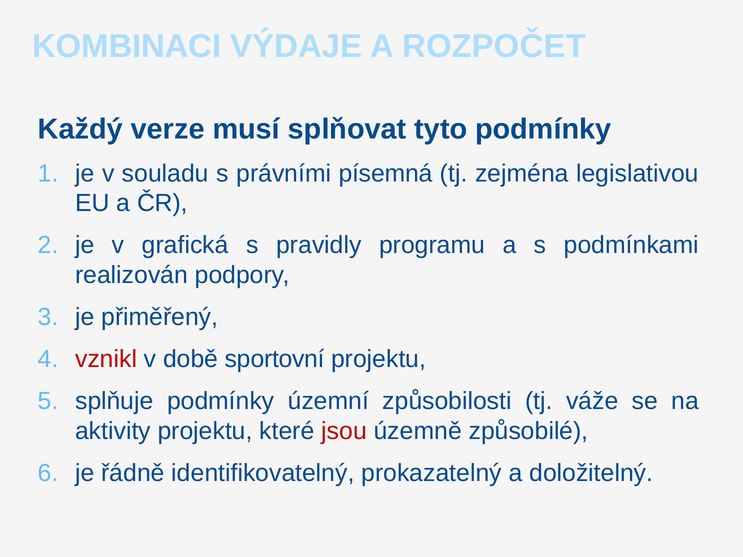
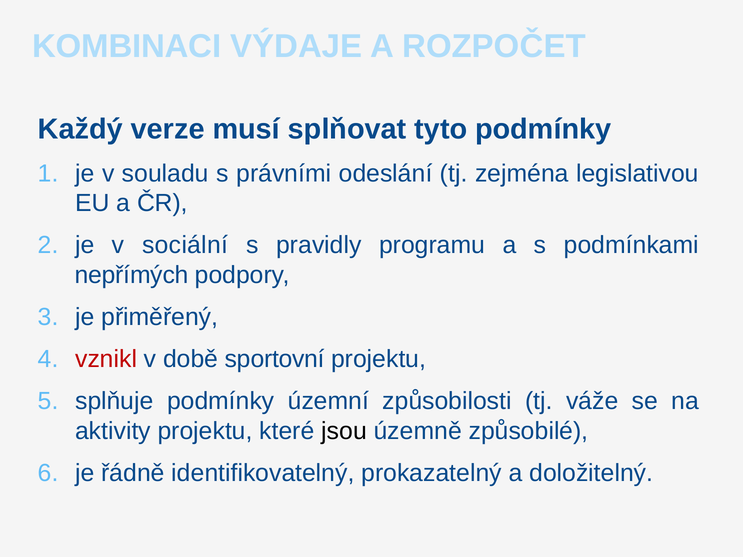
písemná: písemná -> odeslání (386, 174)
grafická: grafická -> sociální (185, 245)
realizován: realizován -> nepřímých (132, 275)
jsou colour: red -> black (344, 431)
